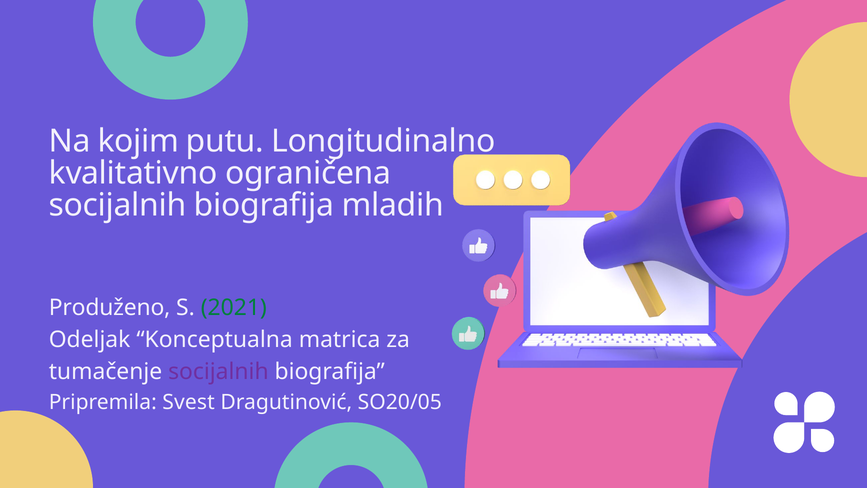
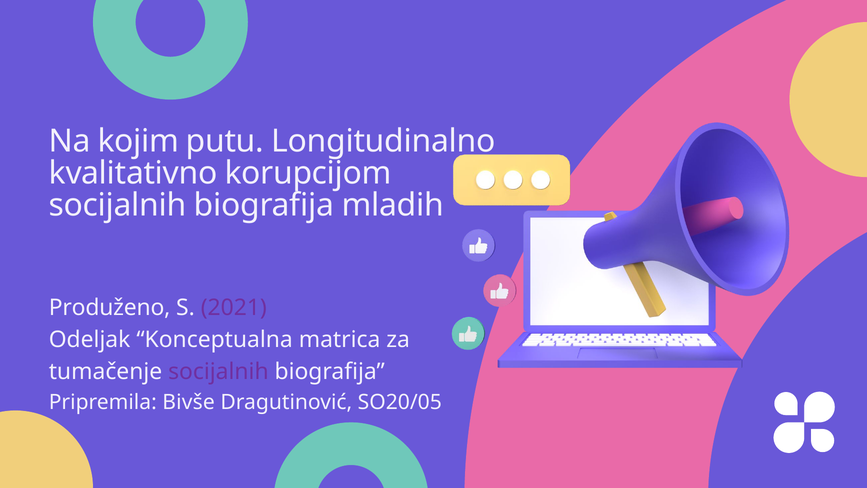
ograničena: ograničena -> korupcijom (308, 173)
2021 colour: green -> purple (234, 307)
Svest: Svest -> Bivše (189, 402)
